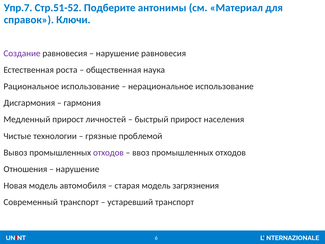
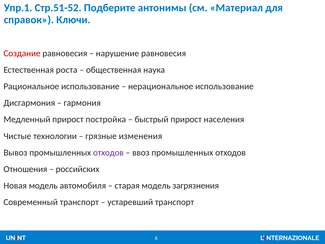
Упр.7: Упр.7 -> Упр.1 (18, 8)
Создание colour: purple -> red (22, 53)
личностей: личностей -> постройка (106, 119)
проблемой: проблемой -> изменения (140, 136)
нарушение: нарушение -> российских (78, 169)
